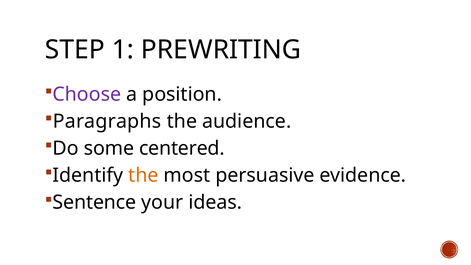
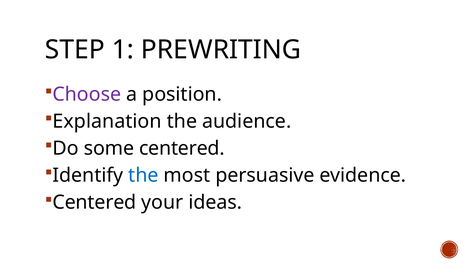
Paragraphs: Paragraphs -> Explanation (107, 121)
the colour: orange -> blue (143, 175)
Sentence: Sentence -> Centered (94, 202)
